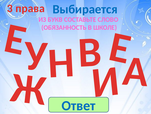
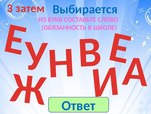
права: права -> затем (30, 8)
